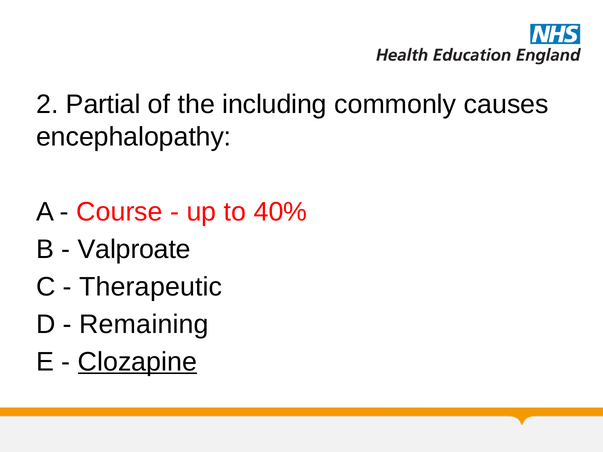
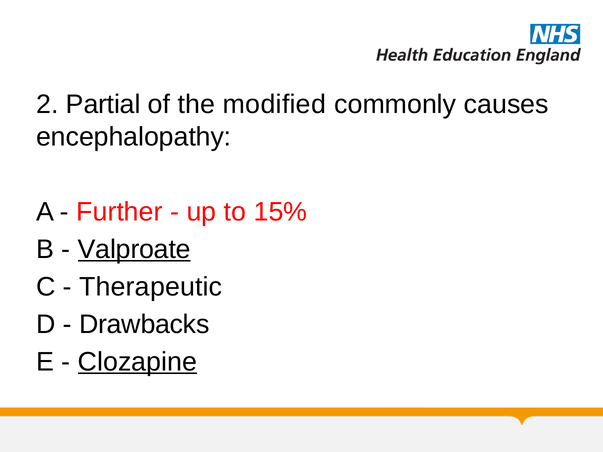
including: including -> modified (274, 105)
Course: Course -> Further (120, 212)
40%: 40% -> 15% (280, 212)
Valproate underline: none -> present (134, 249)
Remaining: Remaining -> Drawbacks (144, 324)
